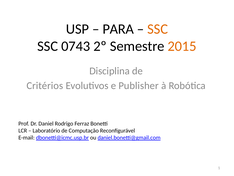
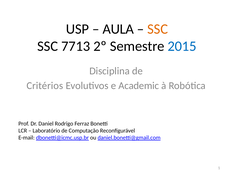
PARA: PARA -> AULA (118, 29)
0743: 0743 -> 7713 (76, 46)
2015 colour: orange -> blue (182, 46)
Publisher: Publisher -> Academic (139, 85)
